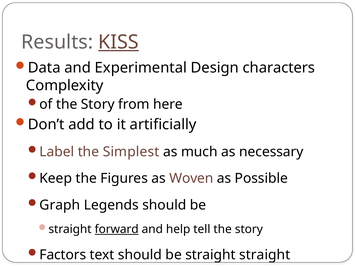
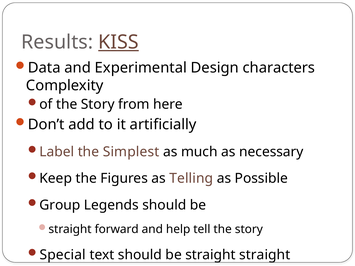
Woven: Woven -> Telling (191, 179)
Graph: Graph -> Group (60, 205)
forward underline: present -> none (117, 229)
Factors: Factors -> Special (63, 255)
